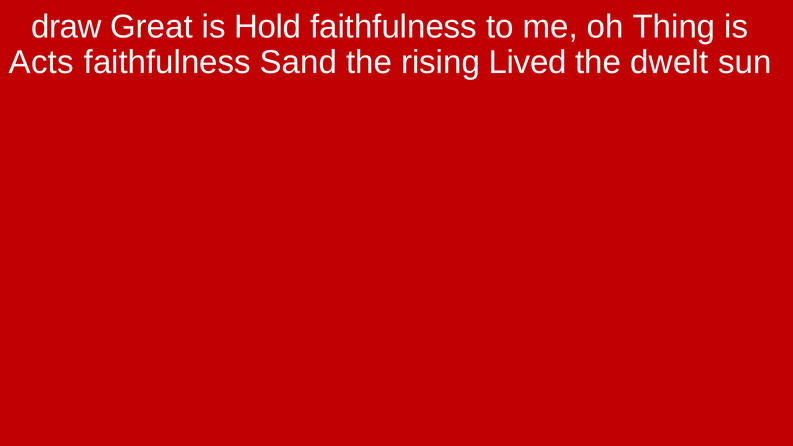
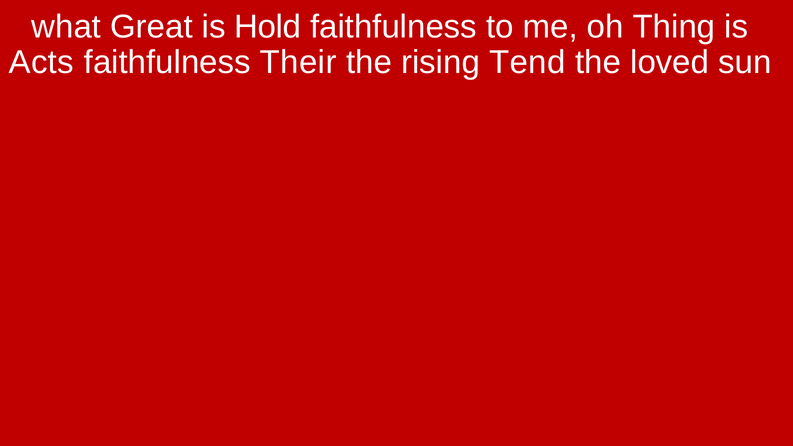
draw: draw -> what (66, 27)
Sand: Sand -> Their (298, 62)
Lived: Lived -> Tend (527, 62)
dwelt: dwelt -> loved (670, 62)
